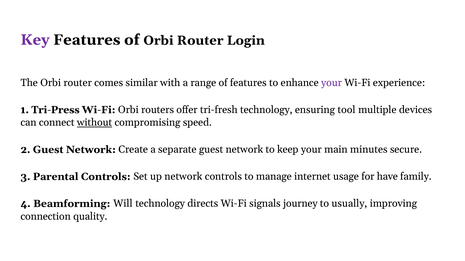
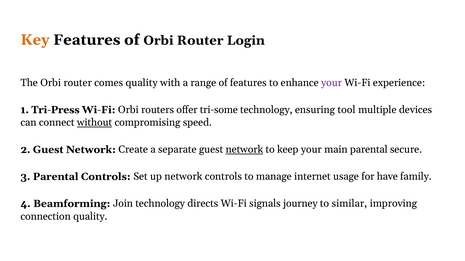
Key colour: purple -> orange (35, 40)
comes similar: similar -> quality (142, 83)
tri-fresh: tri-fresh -> tri-some (219, 110)
network underline: none -> present (244, 150)
main minutes: minutes -> parental (369, 150)
Will: Will -> Join (123, 204)
usually: usually -> similar (349, 204)
